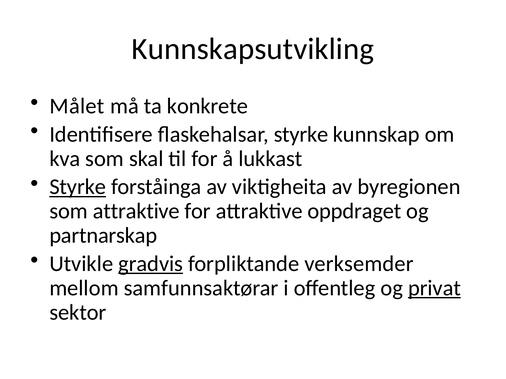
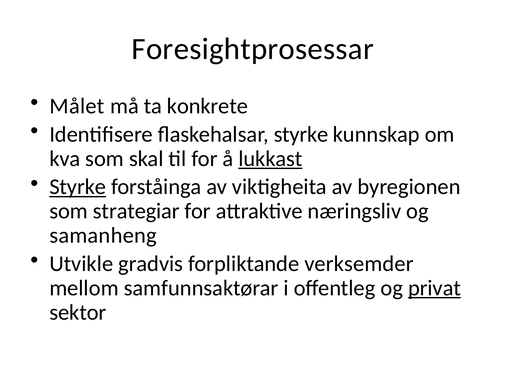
Kunnskapsutvikling: Kunnskapsutvikling -> Foresightprosessar (253, 49)
lukkast underline: none -> present (270, 159)
som attraktive: attraktive -> strategiar (136, 211)
oppdraget: oppdraget -> næringsliv (354, 211)
partnarskap: partnarskap -> samanheng (103, 236)
gradvis underline: present -> none (151, 264)
